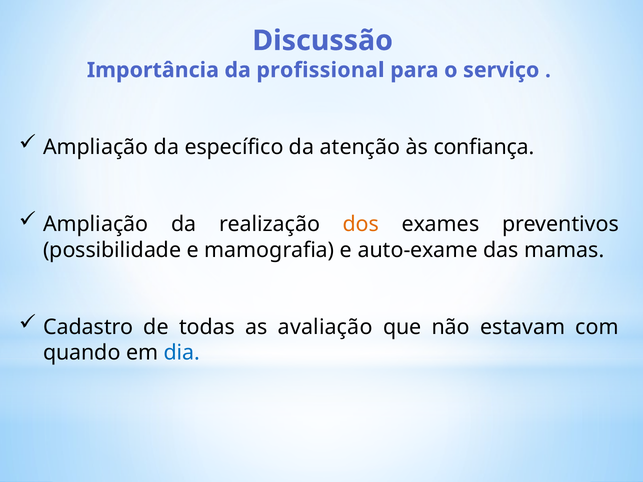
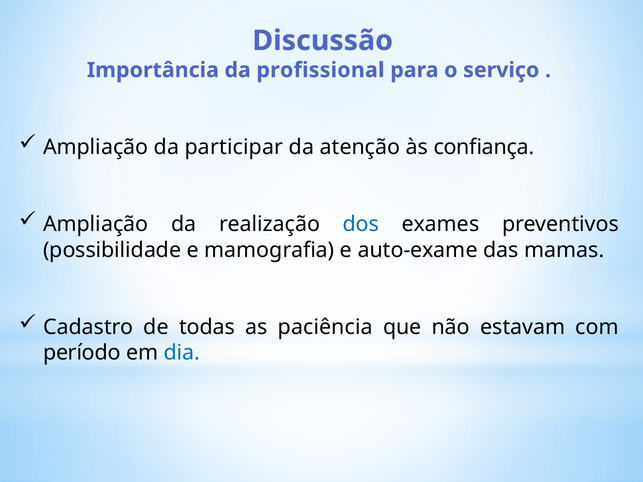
específico: específico -> participar (234, 147)
dos colour: orange -> blue (361, 224)
avaliação: avaliação -> paciência (325, 327)
quando: quando -> período (82, 353)
